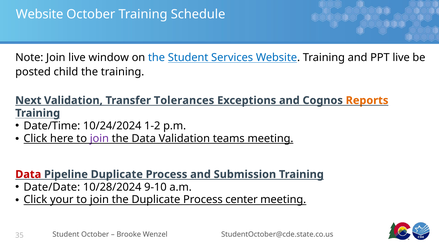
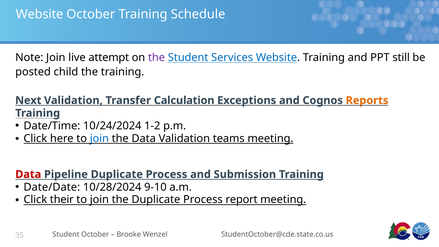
window: window -> attempt (109, 58)
the colour: blue -> purple (156, 58)
PPT live: live -> still (401, 58)
Tolerances: Tolerances -> Calculation (184, 100)
join colour: purple -> blue (99, 138)
your: your -> their (62, 200)
center: center -> report (242, 200)
